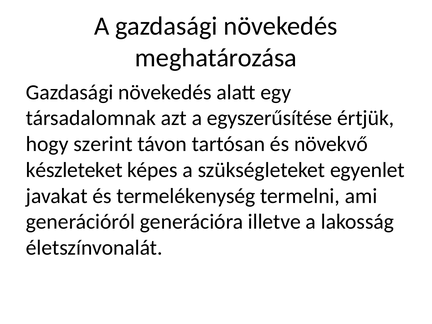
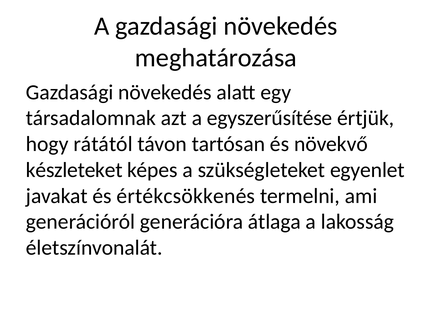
szerint: szerint -> rátától (103, 144)
termelékenység: termelékenység -> értékcsökkenés (186, 196)
illetve: illetve -> átlaga (274, 222)
